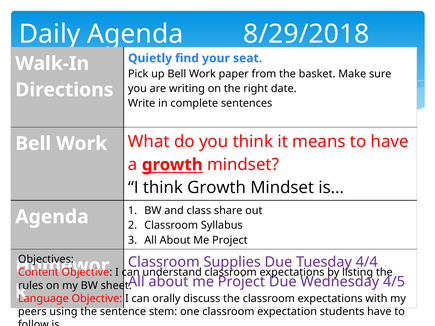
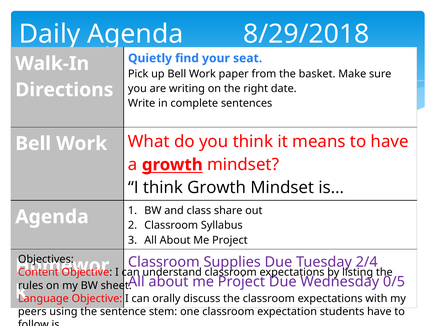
4/4: 4/4 -> 2/4 (367, 262)
4/5: 4/5 -> 0/5 (394, 282)
